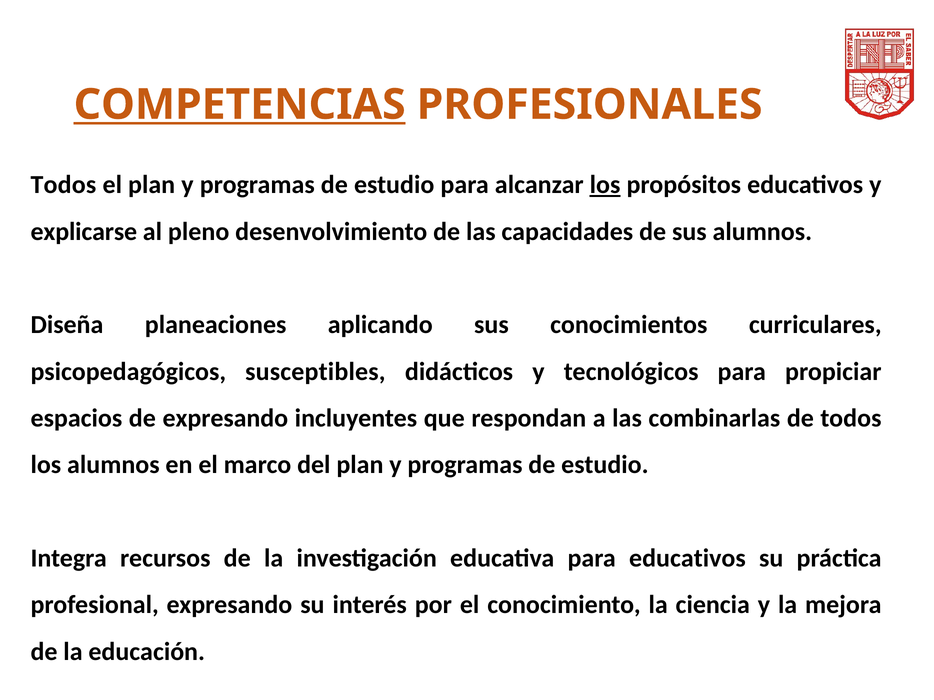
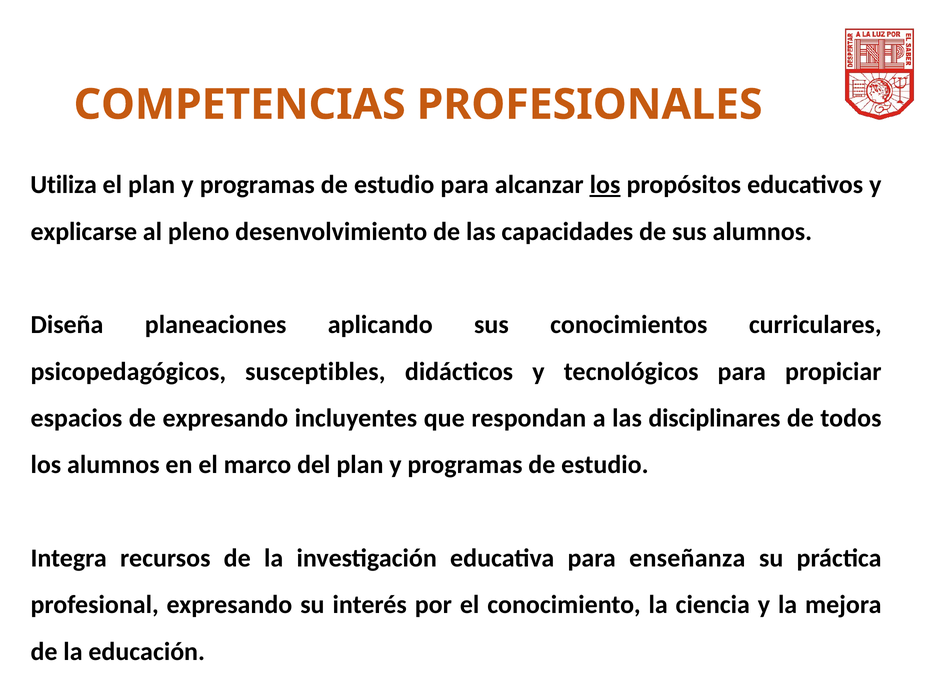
COMPETENCIAS underline: present -> none (240, 105)
Todos: Todos -> Utiliza (64, 185)
combinarlas: combinarlas -> disciplinares (714, 418)
para educativos: educativos -> enseñanza (687, 559)
